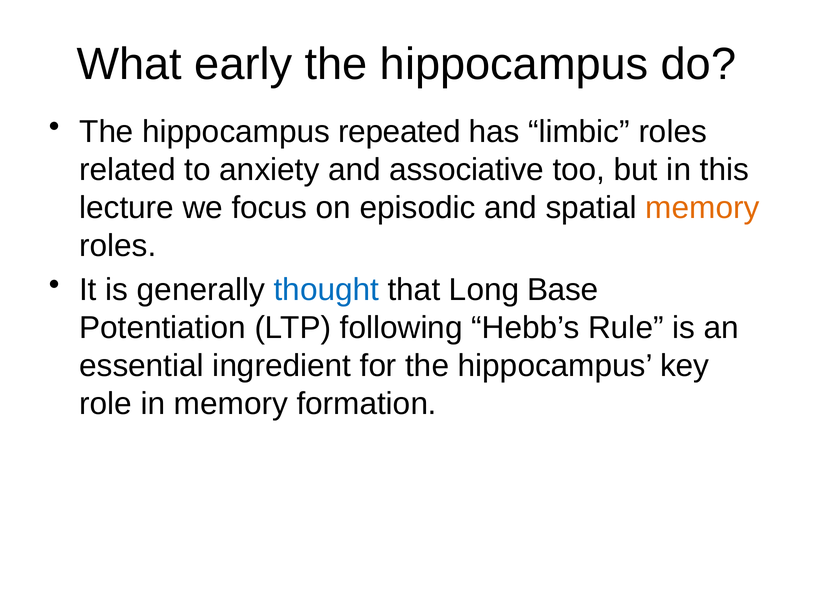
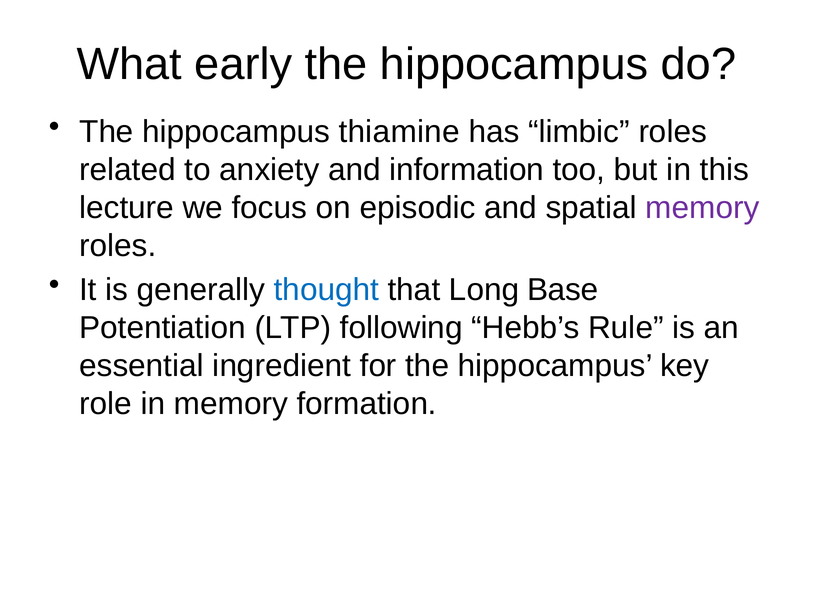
repeated: repeated -> thiamine (399, 132)
associative: associative -> information (467, 170)
memory colour: orange -> purple (702, 208)
